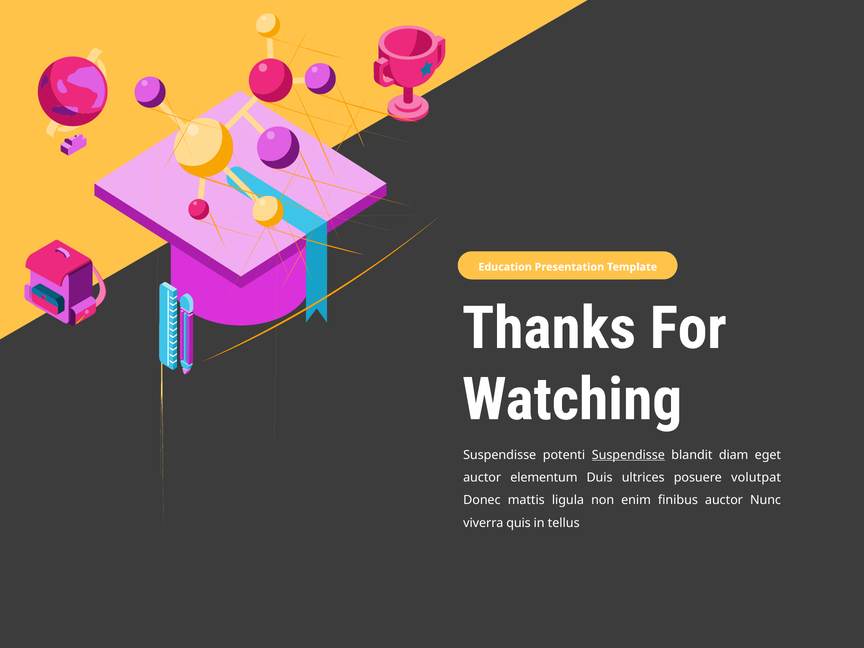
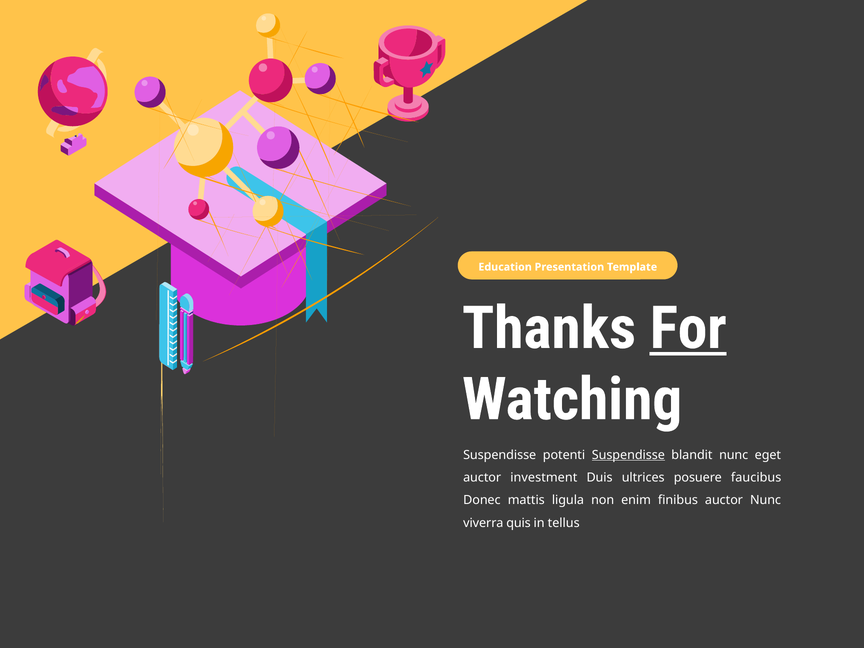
For underline: none -> present (688, 328)
blandit diam: diam -> nunc (734, 455)
elementum: elementum -> investment (544, 478)
volutpat: volutpat -> faucibus (756, 478)
